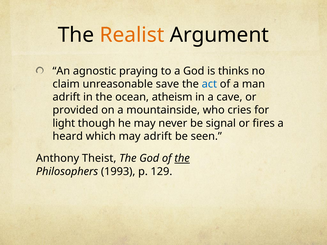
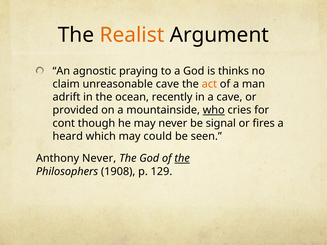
unreasonable save: save -> cave (167, 84)
act colour: blue -> orange (209, 84)
atheism: atheism -> recently (172, 97)
who underline: none -> present (214, 110)
light: light -> cont (64, 123)
may adrift: adrift -> could (158, 136)
Anthony Theist: Theist -> Never (99, 159)
1993: 1993 -> 1908 (118, 172)
